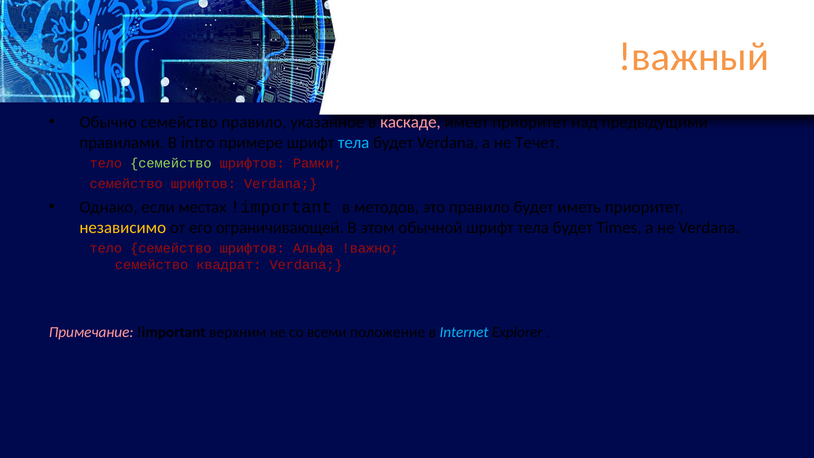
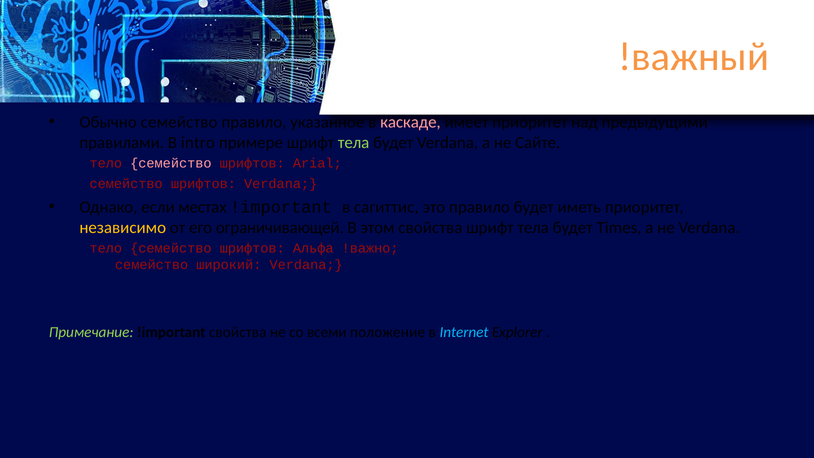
тела colour: light blue -> light green (354, 143)
Течет: Течет -> Сайте (538, 143)
семейство colour: light green -> pink (171, 163)
Рамки: Рамки -> Arial (317, 163)
методов: методов -> сагиттис (386, 207)
этом обычной: обычной -> свойства (430, 227)
квадрат: квадрат -> широкий (229, 264)
Примечание colour: pink -> light green (91, 332)
!important верхним: верхним -> свойства (238, 332)
